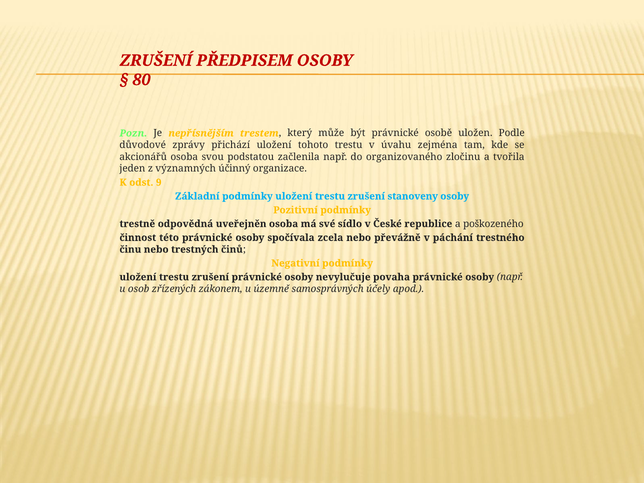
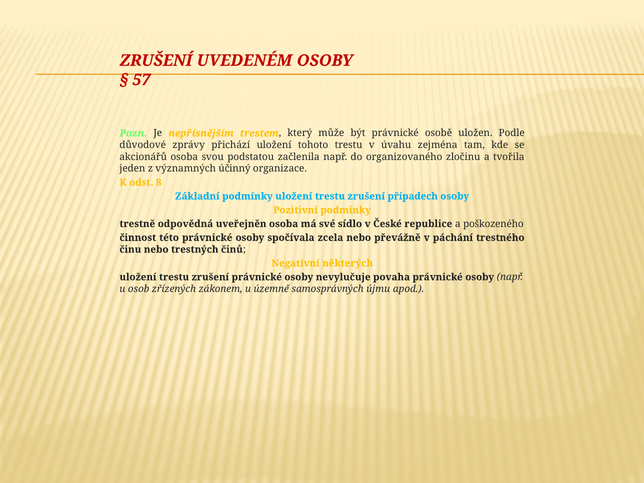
PŘEDPISEM: PŘEDPISEM -> UVEDENÉM (244, 61)
80: 80 -> 57 (141, 80)
9: 9 -> 8 (159, 182)
stanoveny: stanoveny -> případech (413, 196)
Negativní podmínky: podmínky -> některých (348, 263)
účely: účely -> újmu (378, 289)
